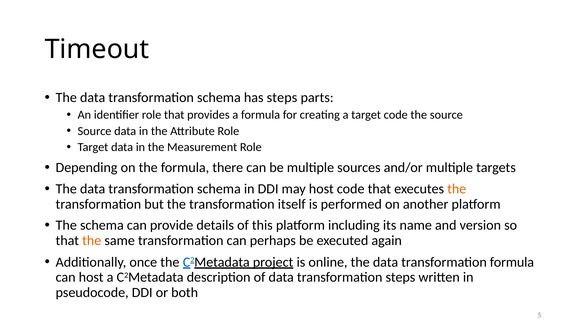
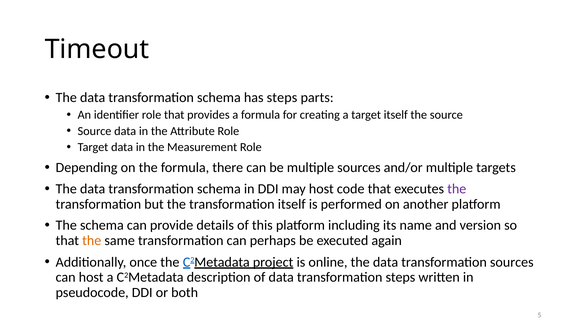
target code: code -> itself (396, 115)
the colour: orange -> purple (457, 189)
transformation formula: formula -> sources (512, 262)
